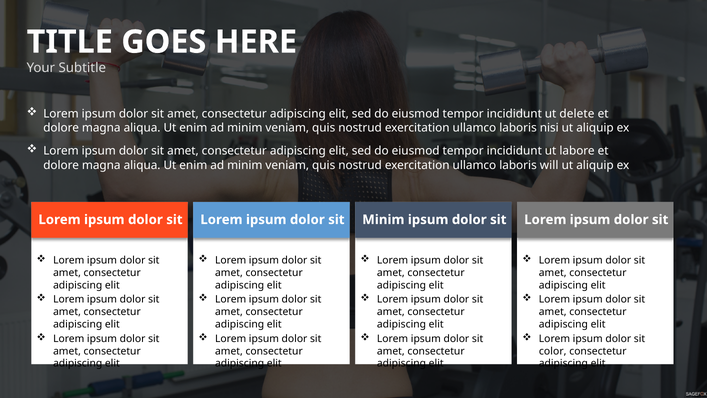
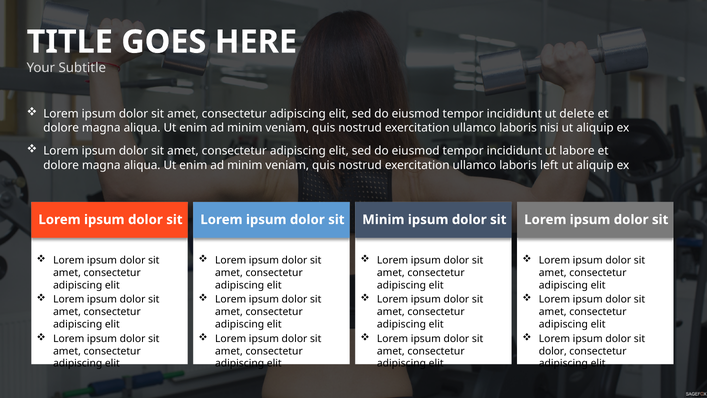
will: will -> left (549, 165)
color: color -> dolor (553, 351)
